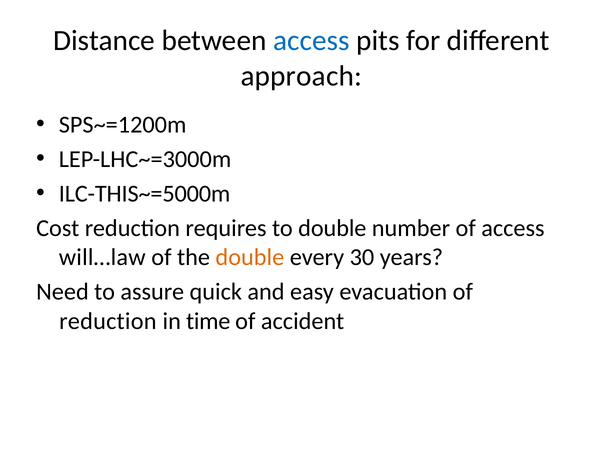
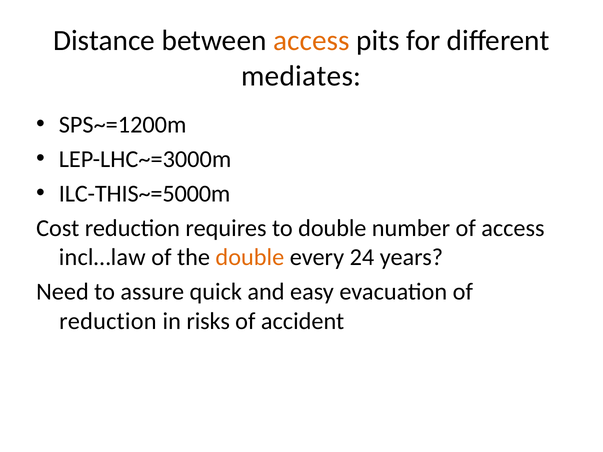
access colour: blue -> orange (311, 41)
approach: approach -> mediates (301, 76)
will…law: will…law -> incl…law (102, 258)
30: 30 -> 24 (362, 258)
time: time -> risks (208, 321)
